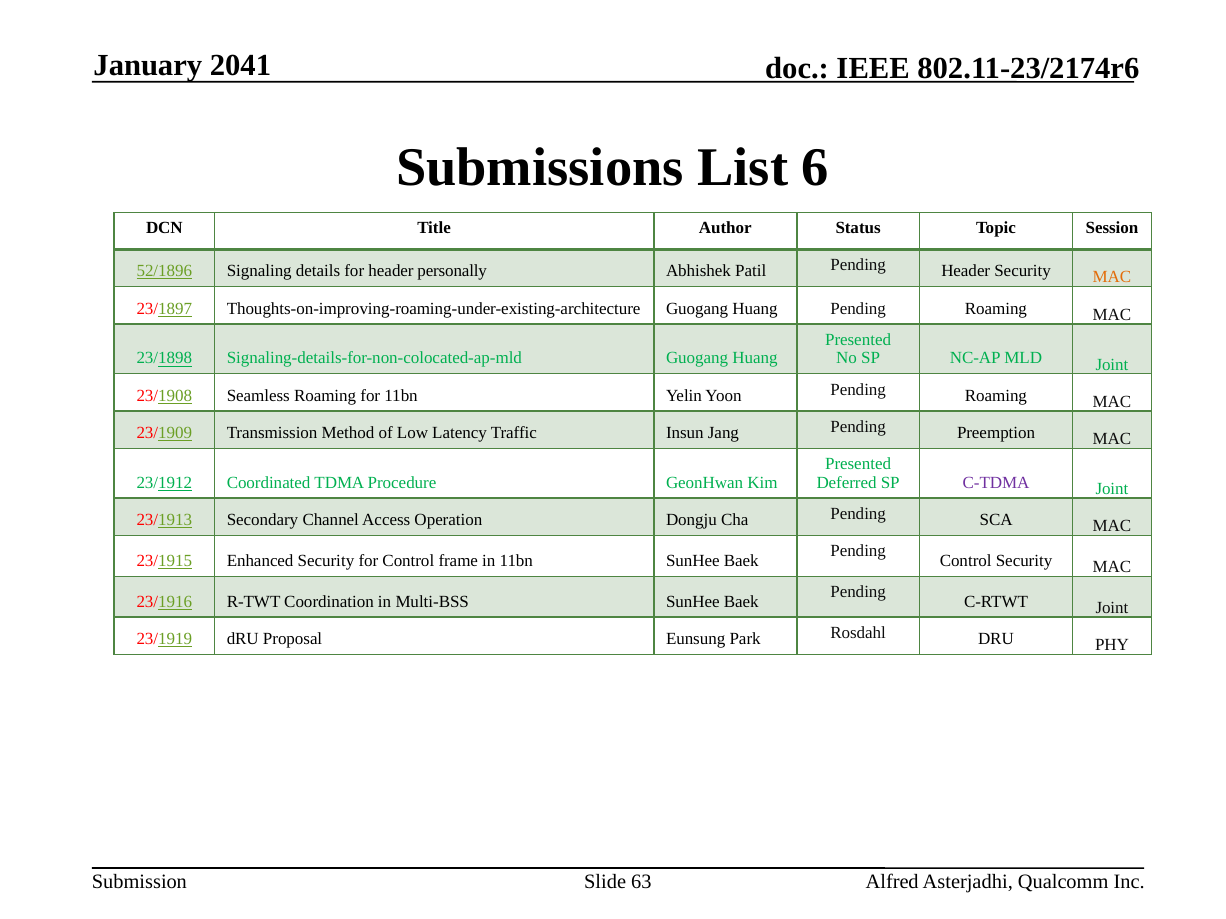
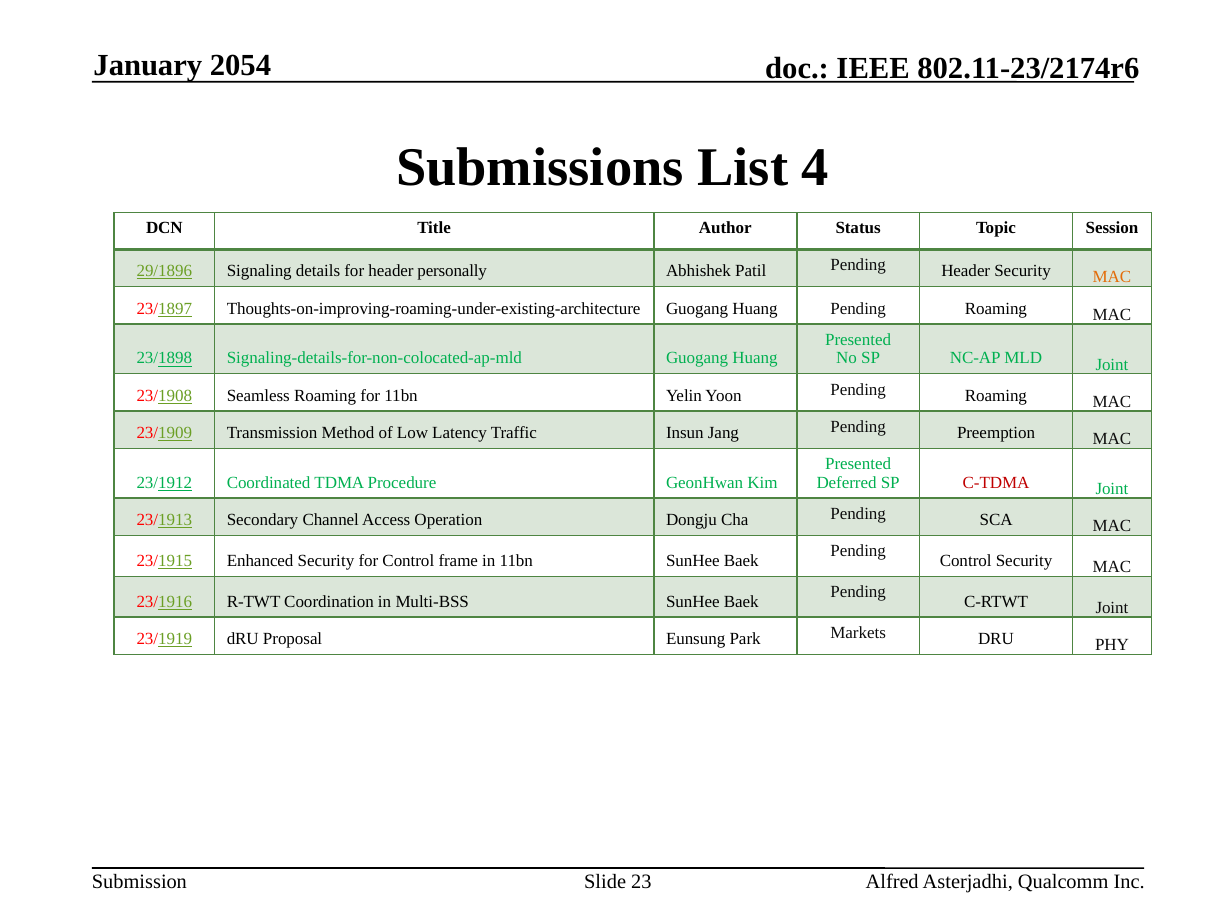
2041: 2041 -> 2054 (240, 65)
6: 6 -> 4 (816, 167)
52/1896: 52/1896 -> 29/1896 (164, 271)
C-TDMA colour: purple -> red (996, 483)
Rosdahl: Rosdahl -> Markets (858, 633)
63: 63 -> 23 (641, 882)
